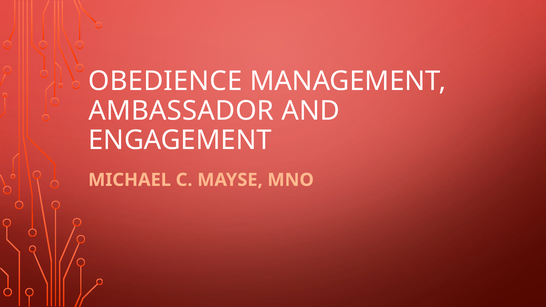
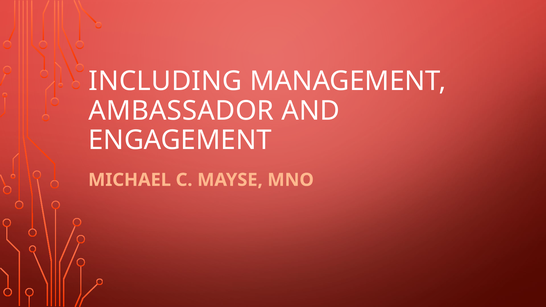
OBEDIENCE: OBEDIENCE -> INCLUDING (165, 81)
